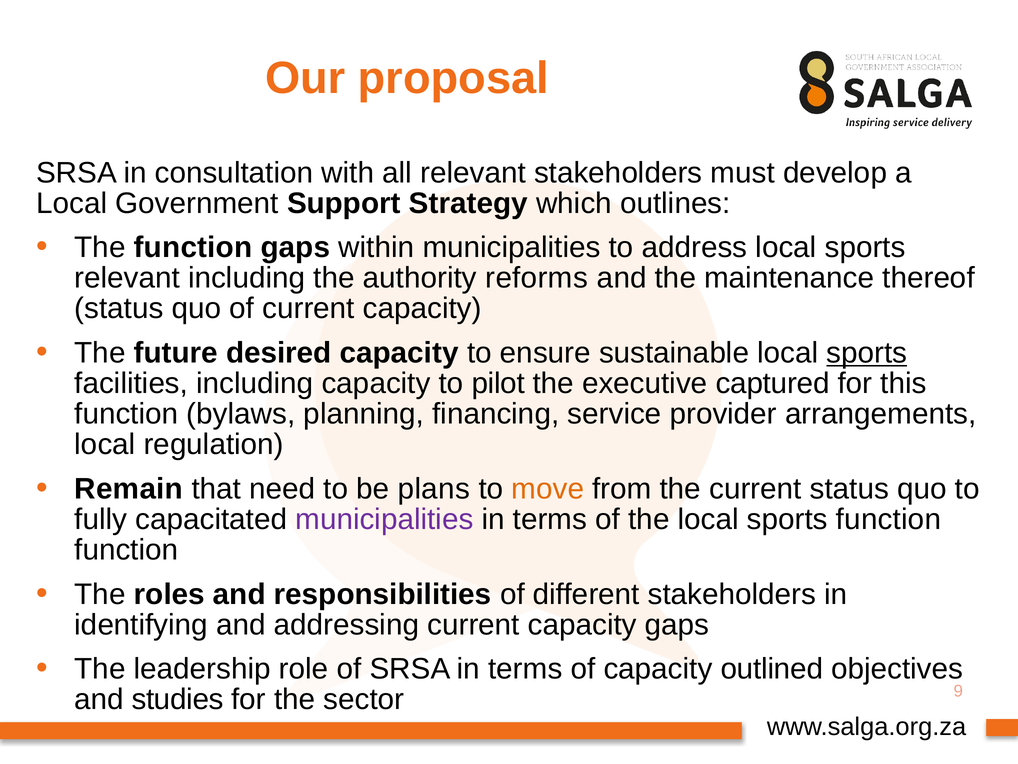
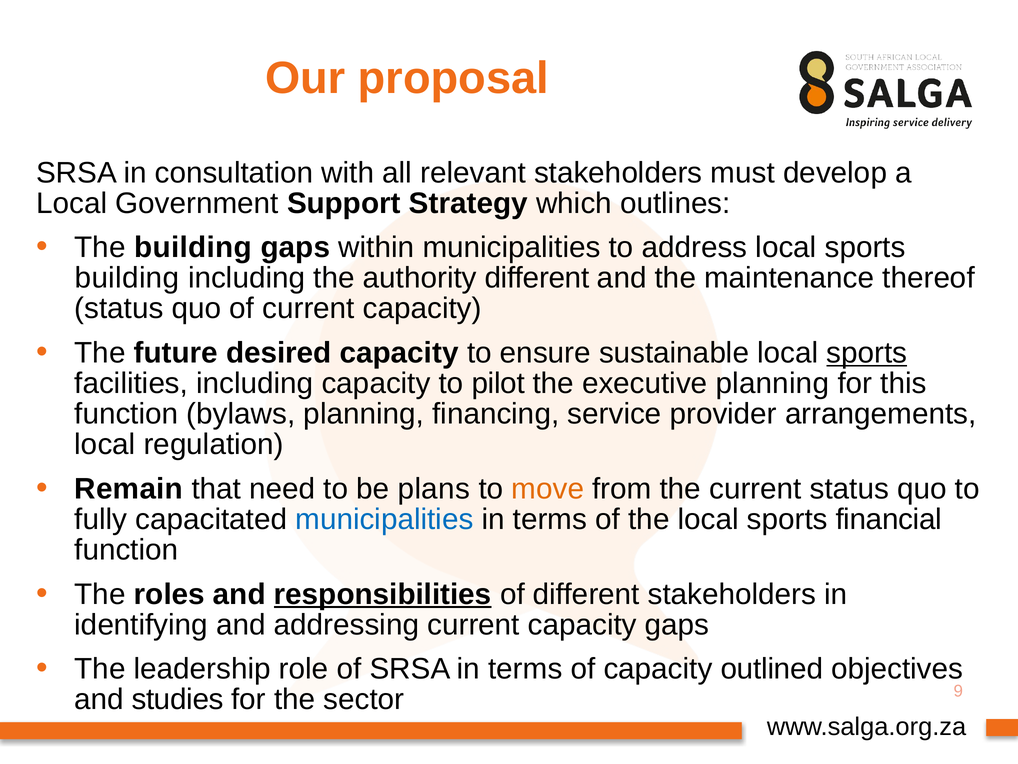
The function: function -> building (193, 247)
relevant: relevant -> building (127, 278)
authority reforms: reforms -> different (537, 278)
executive captured: captured -> planning (772, 383)
municipalities colour: purple -> blue (384, 519)
sports function: function -> financial (889, 519)
responsibilities underline: none -> present (383, 594)
